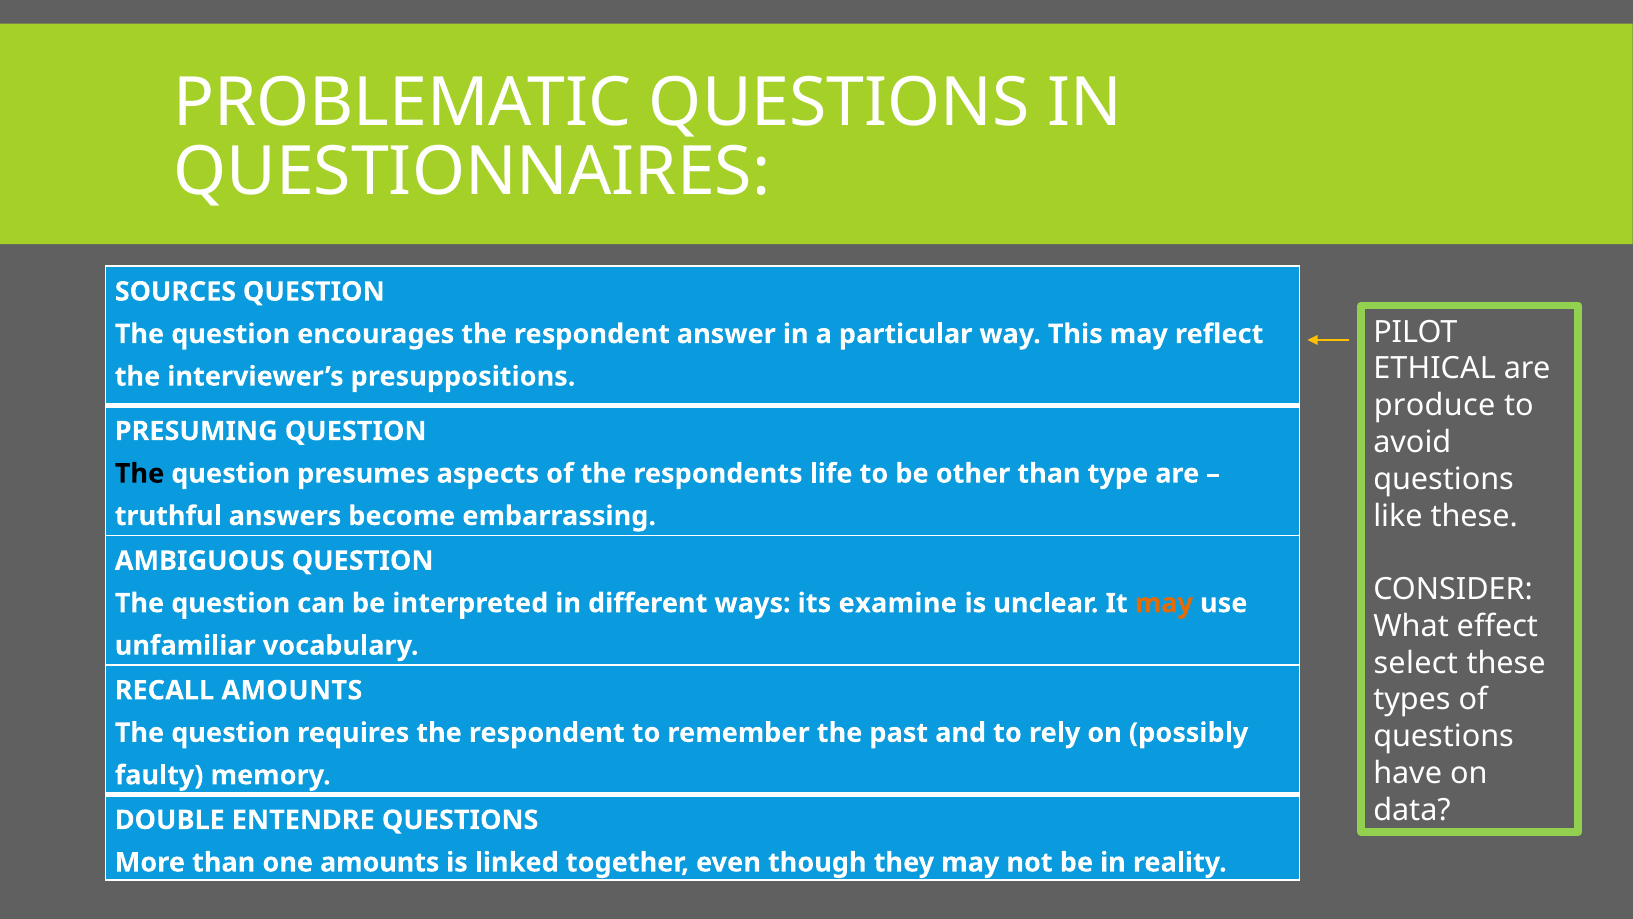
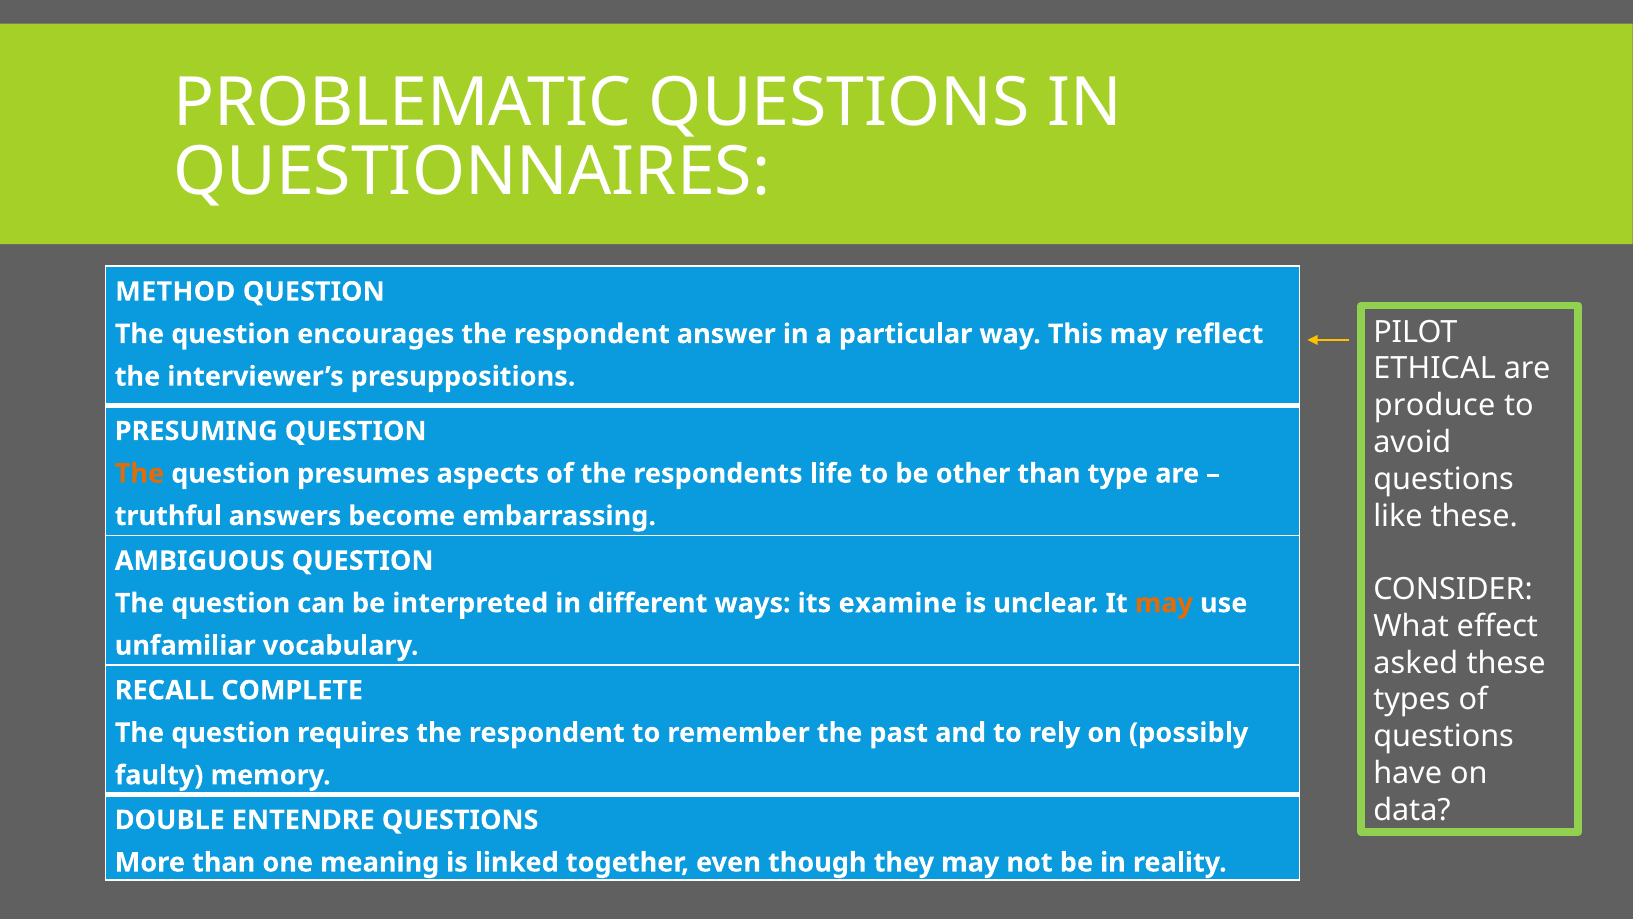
SOURCES: SOURCES -> METHOD (175, 292)
The colour: black -> orange (140, 473)
select: select -> asked (1416, 663)
RECALL AMOUNTS: AMOUNTS -> COMPLETE (292, 690)
one amounts: amounts -> meaning (380, 862)
